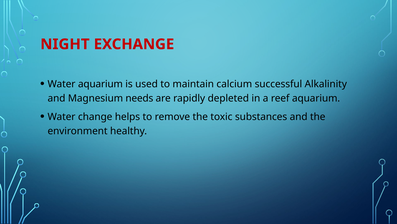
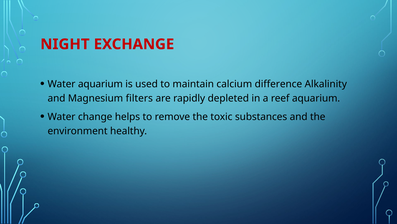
successful: successful -> difference (278, 84)
needs: needs -> filters (139, 98)
